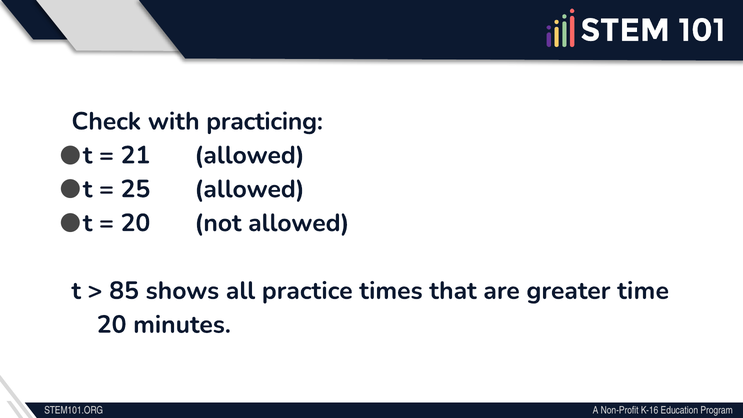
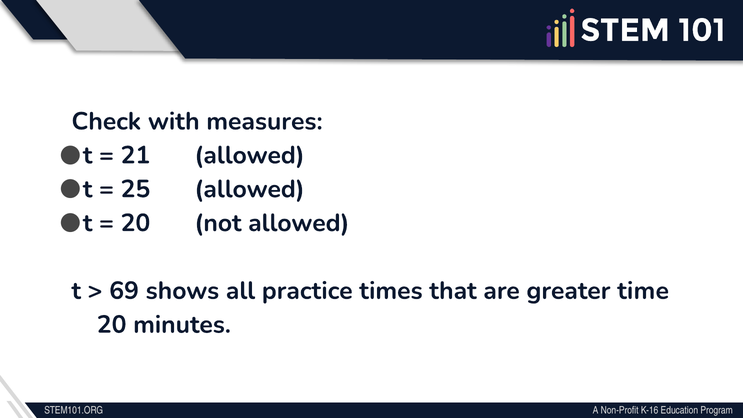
practicing: practicing -> measures (264, 121)
85: 85 -> 69 (124, 291)
